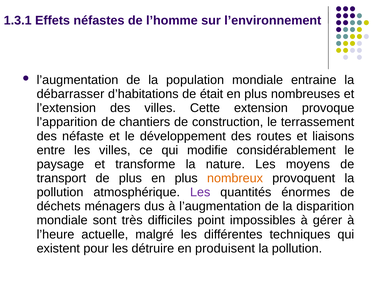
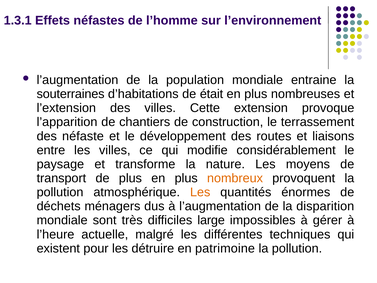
débarrasser: débarrasser -> souterraines (71, 94)
Les colour: purple -> orange (200, 192)
point: point -> large (211, 220)
produisent: produisent -> patrimoine (225, 248)
